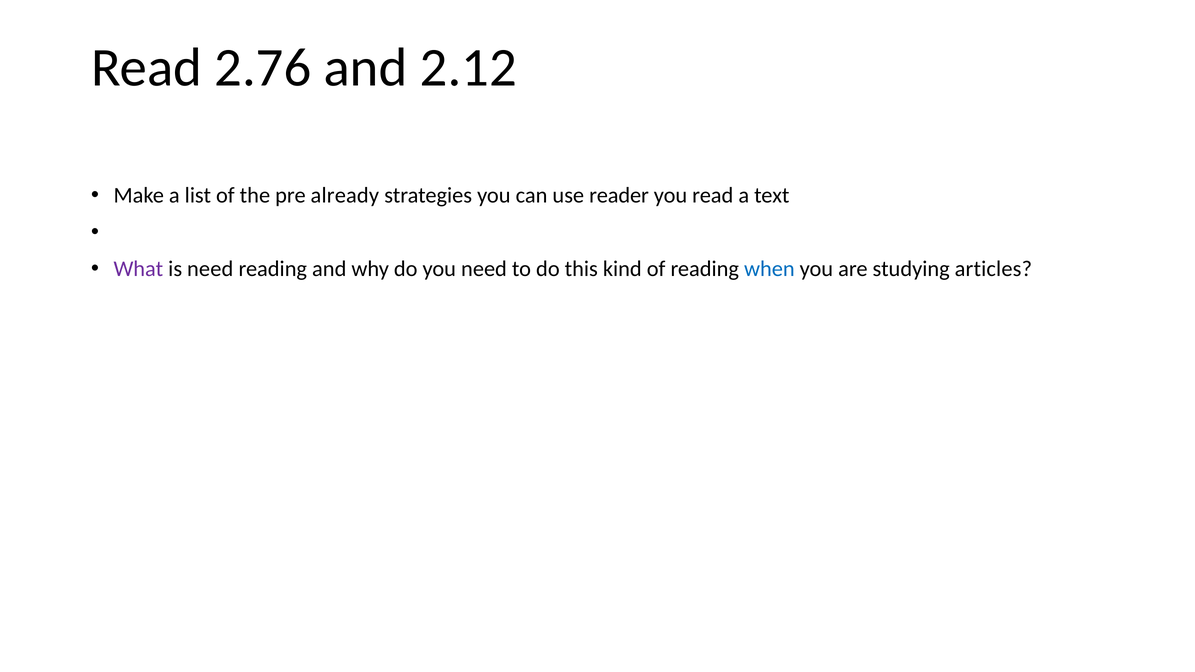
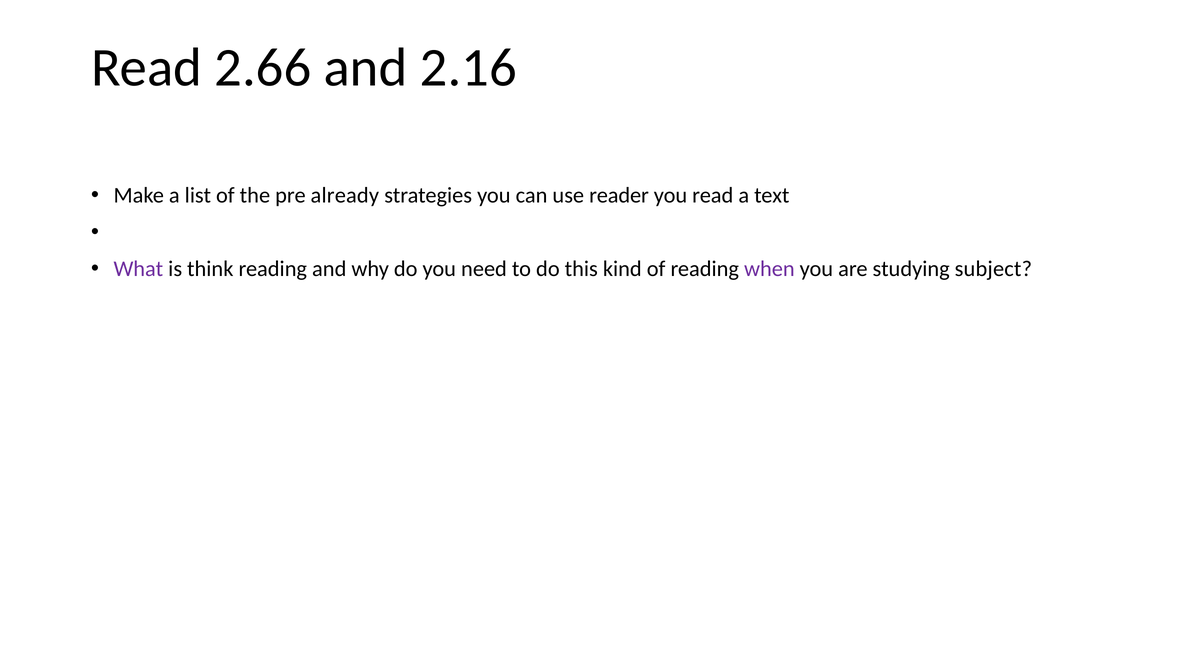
2.76: 2.76 -> 2.66 (263, 68)
2.12: 2.12 -> 2.16 (468, 68)
is need: need -> think (210, 269)
when colour: blue -> purple (769, 269)
articles: articles -> subject (993, 269)
